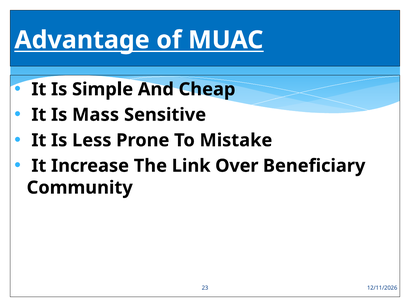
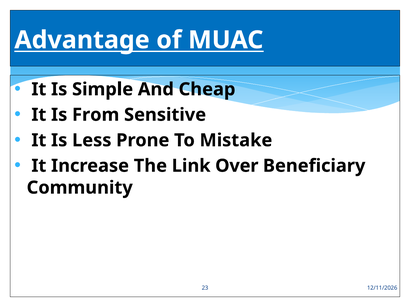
Mass: Mass -> From (96, 115)
